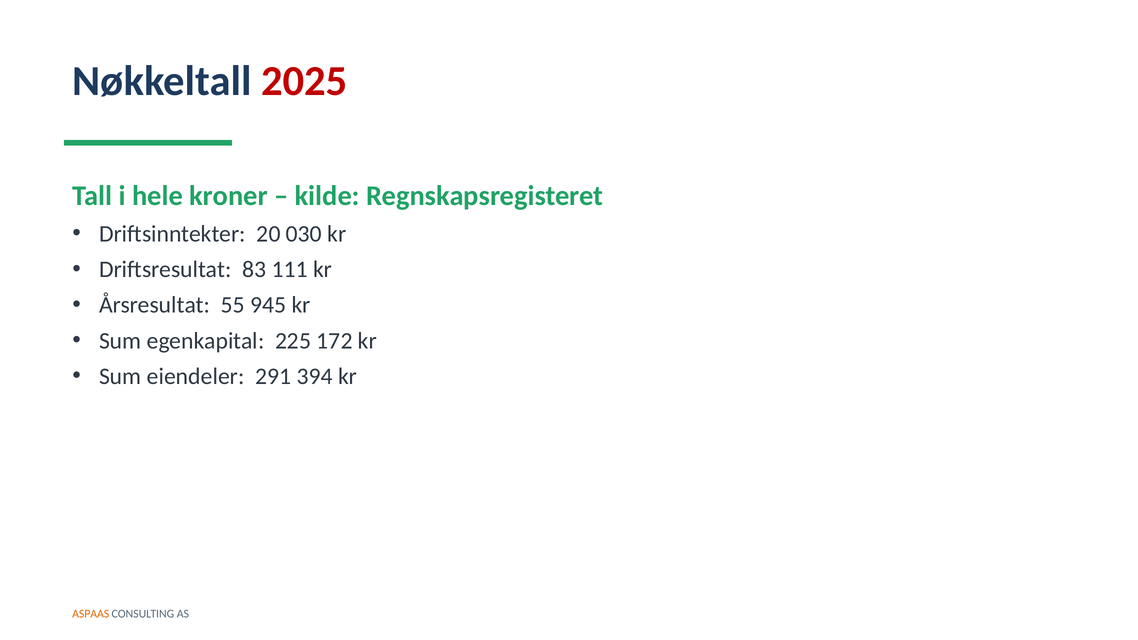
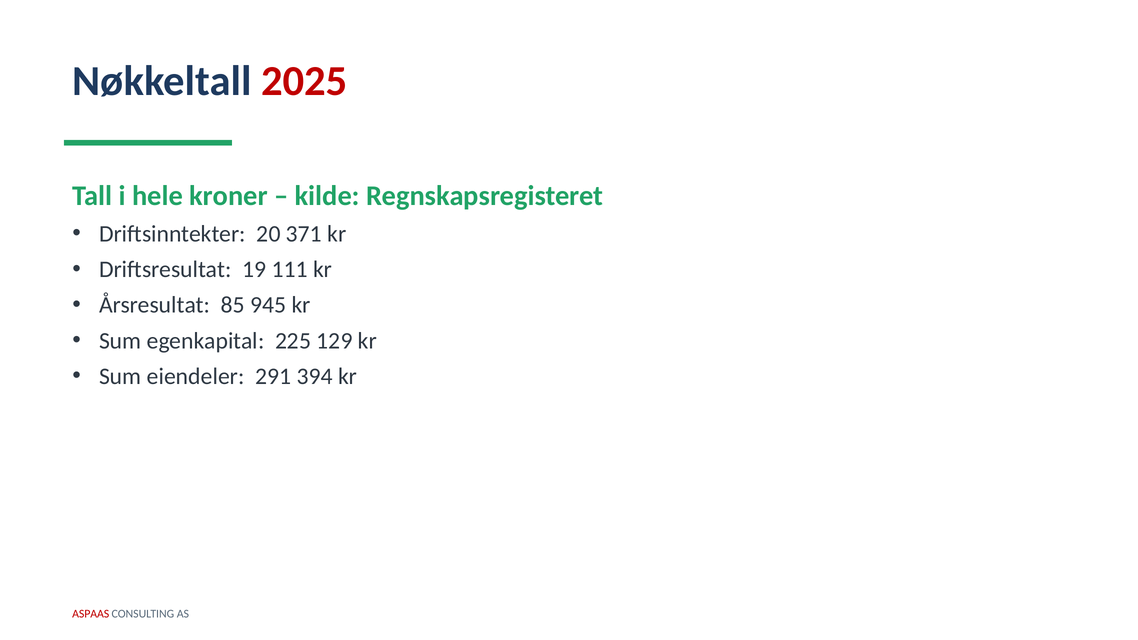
030: 030 -> 371 (304, 234)
83: 83 -> 19 (254, 270)
55: 55 -> 85 (233, 305)
172: 172 -> 129 (334, 341)
ASPAAS colour: orange -> red (91, 614)
